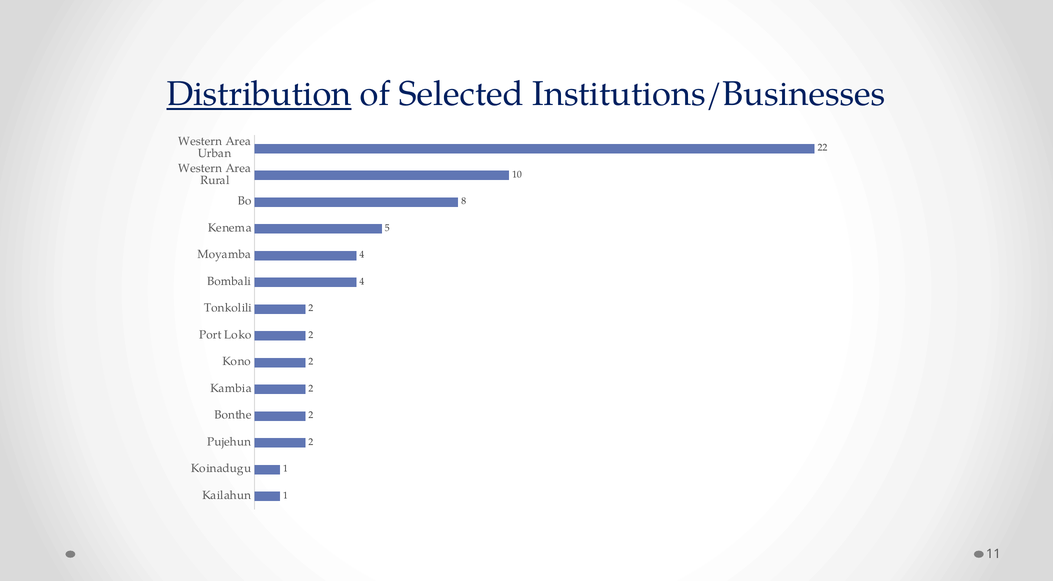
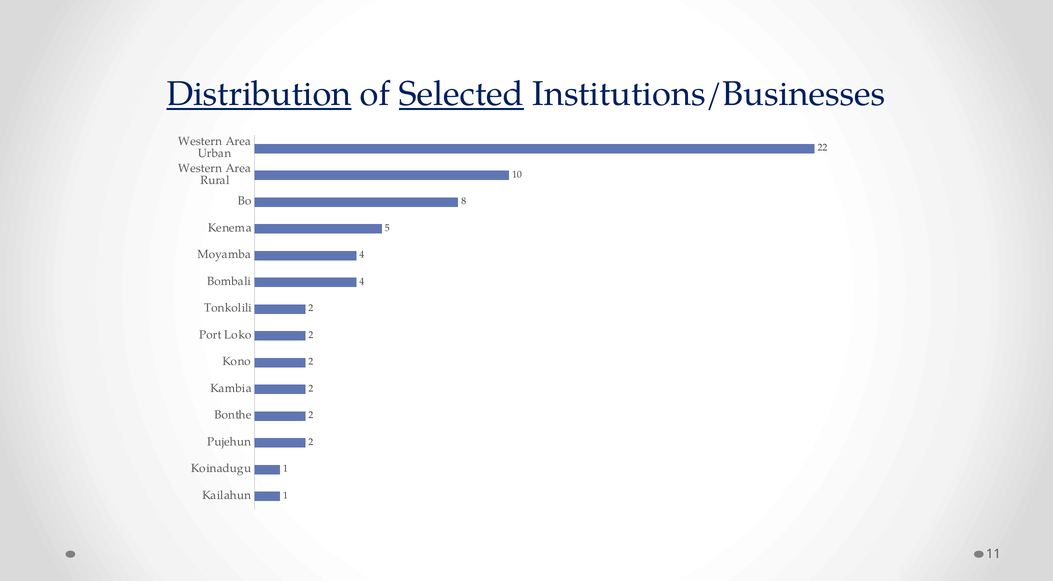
Selected underline: none -> present (461, 94)
